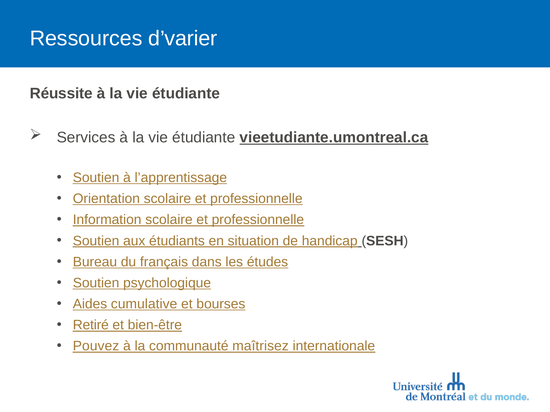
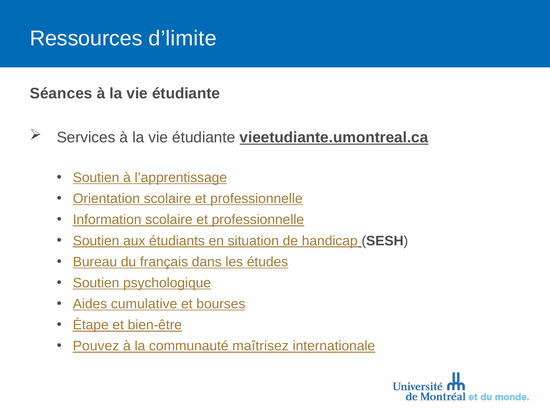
d’varier: d’varier -> d’limite (183, 39)
Réussite: Réussite -> Séances (61, 94)
Retiré: Retiré -> Étape (91, 325)
